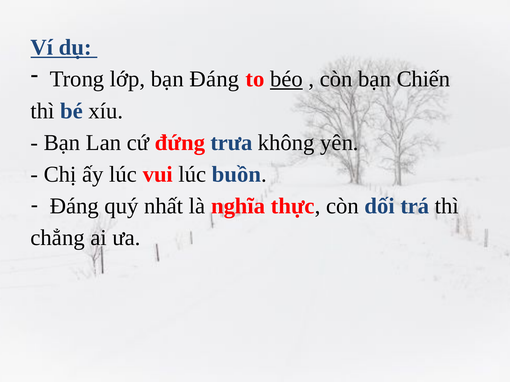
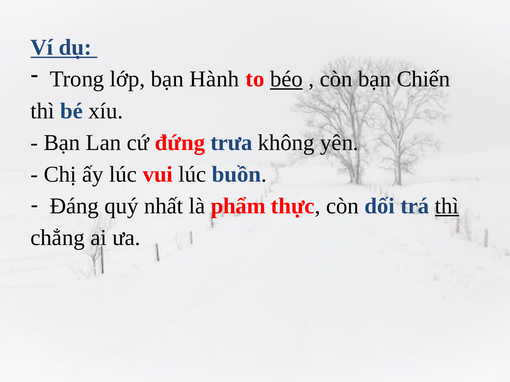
bạn Đáng: Đáng -> Hành (214, 79)
nghĩa: nghĩa -> phẩm (238, 206)
thì underline: none -> present (447, 206)
